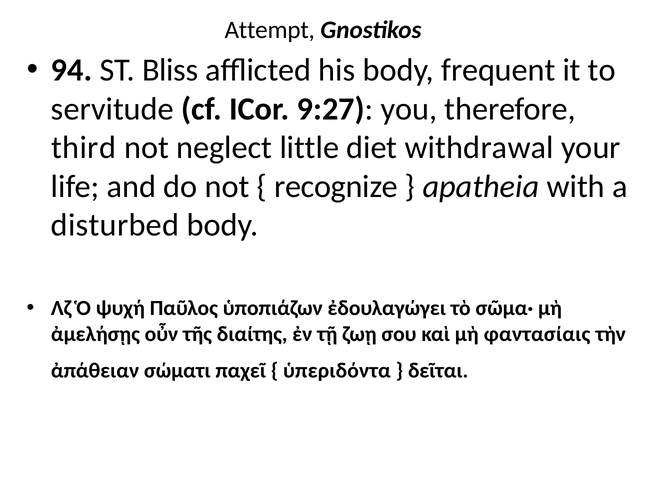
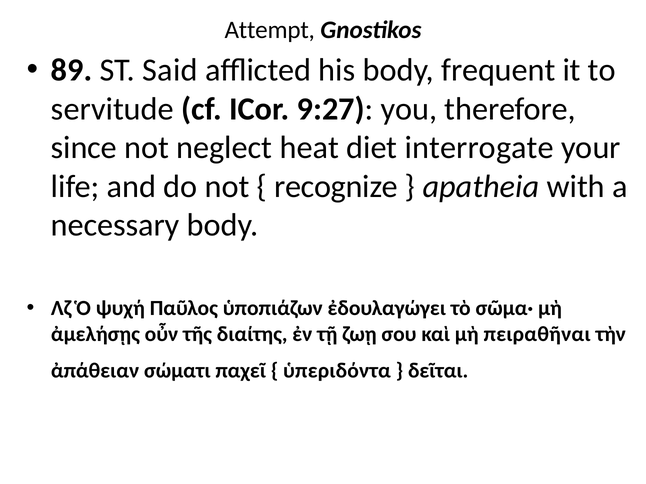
94: 94 -> 89 (72, 70)
Bliss: Bliss -> Said (170, 70)
third: third -> since (84, 148)
little: little -> heat (309, 148)
withdrawal: withdrawal -> interrogate (479, 148)
disturbed: disturbed -> necessary (115, 225)
φαντασίαις: φαντασίαις -> πειραθῆναι (537, 334)
